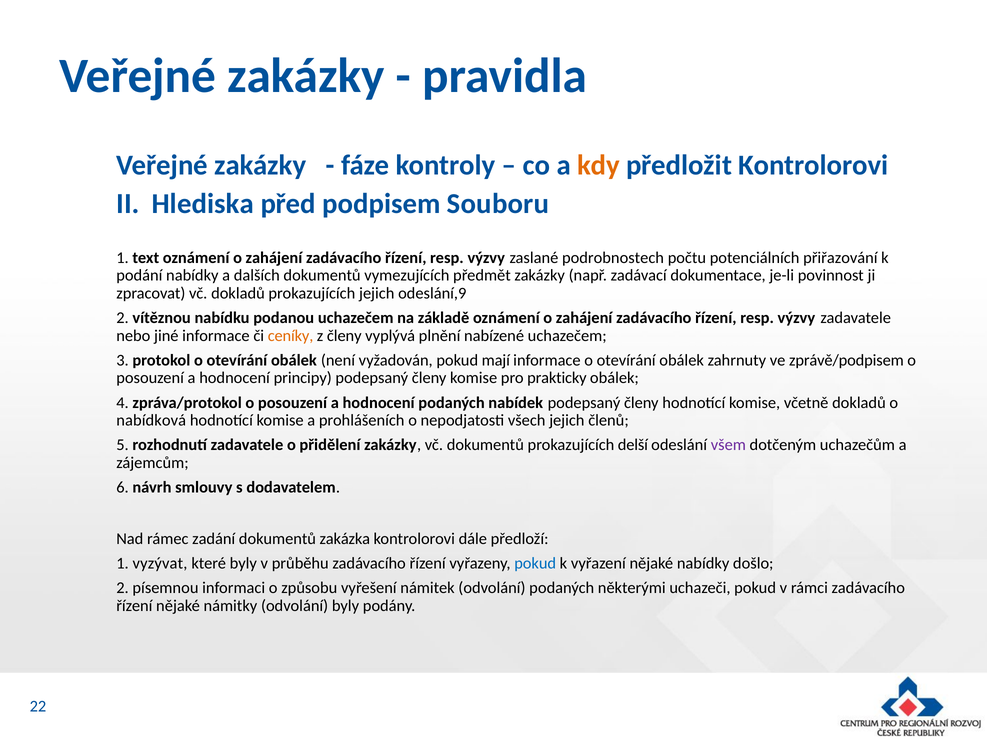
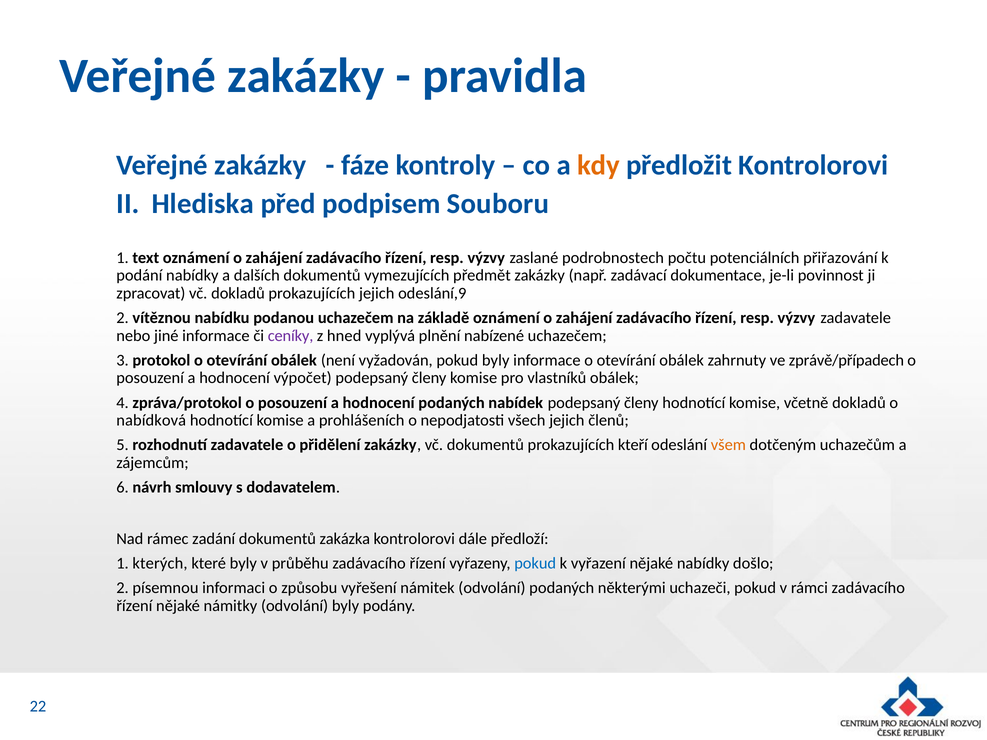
ceníky colour: orange -> purple (291, 336)
z členy: členy -> hned (344, 336)
pokud mají: mají -> byly (496, 360)
zprávě/podpisem: zprávě/podpisem -> zprávě/případech (846, 360)
principy: principy -> výpočet (303, 378)
prakticky: prakticky -> vlastníků (557, 378)
delší: delší -> kteří (633, 445)
všem colour: purple -> orange (728, 445)
vyzývat: vyzývat -> kterých (160, 563)
